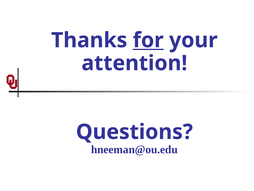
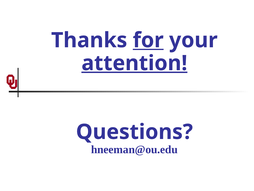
attention underline: none -> present (134, 63)
